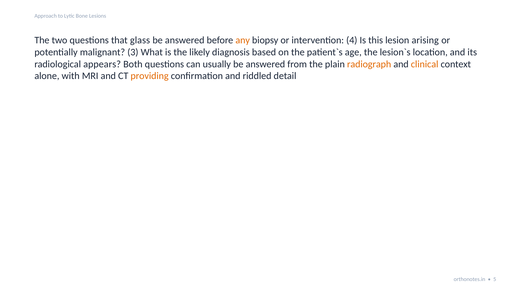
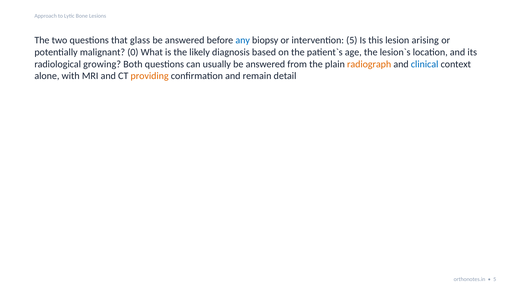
any colour: orange -> blue (243, 40)
intervention 4: 4 -> 5 (352, 40)
3: 3 -> 0 (133, 52)
appears: appears -> growing (102, 64)
clinical colour: orange -> blue (425, 64)
riddled: riddled -> remain (257, 76)
